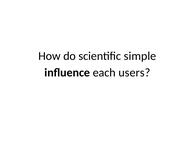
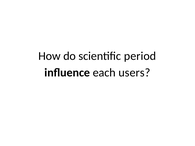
simple: simple -> period (140, 56)
